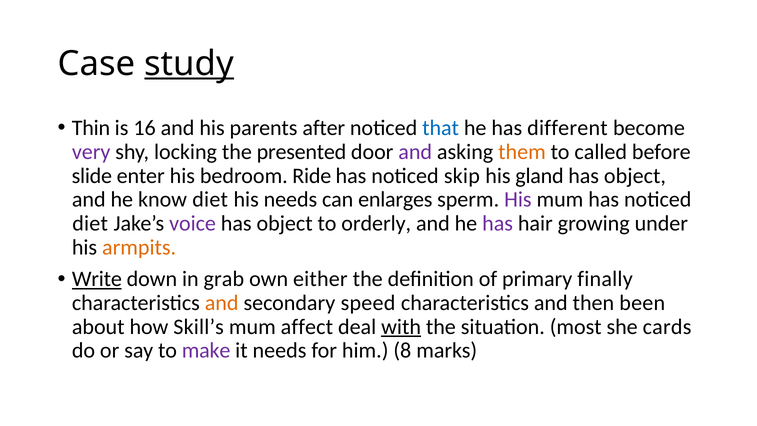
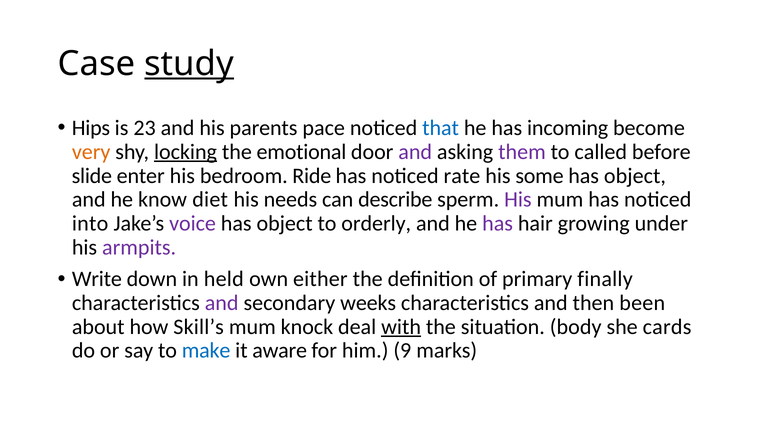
Thin: Thin -> Hips (91, 128)
16: 16 -> 23 (145, 128)
after: after -> pace (324, 128)
different: different -> incoming (568, 128)
very colour: purple -> orange (91, 152)
locking underline: none -> present (186, 152)
presented: presented -> emotional (302, 152)
them colour: orange -> purple (522, 152)
skip: skip -> rate (462, 176)
gland: gland -> some (540, 176)
enlarges: enlarges -> describe (395, 200)
diet: diet -> into (90, 223)
armpits colour: orange -> purple (139, 247)
Write underline: present -> none (97, 279)
grab: grab -> held (224, 279)
and colour: orange -> purple (222, 303)
speed: speed -> weeks (368, 303)
affect: affect -> knock (307, 327)
most: most -> body (576, 327)
make colour: purple -> blue (206, 351)
it needs: needs -> aware (280, 351)
8: 8 -> 9 (402, 351)
